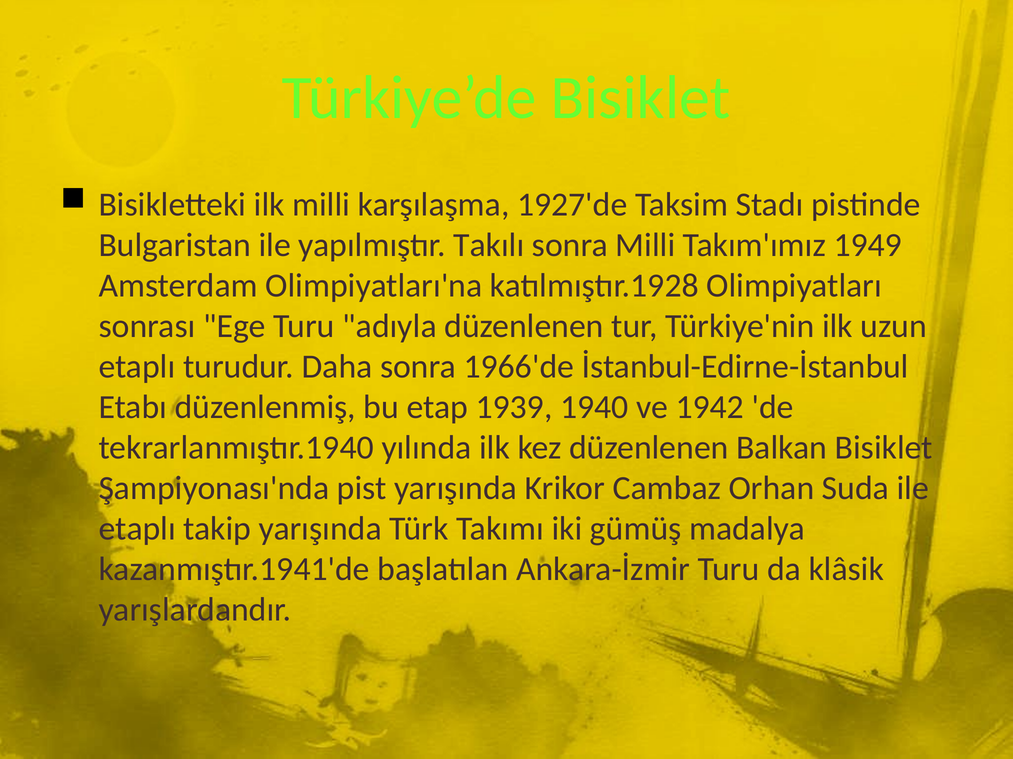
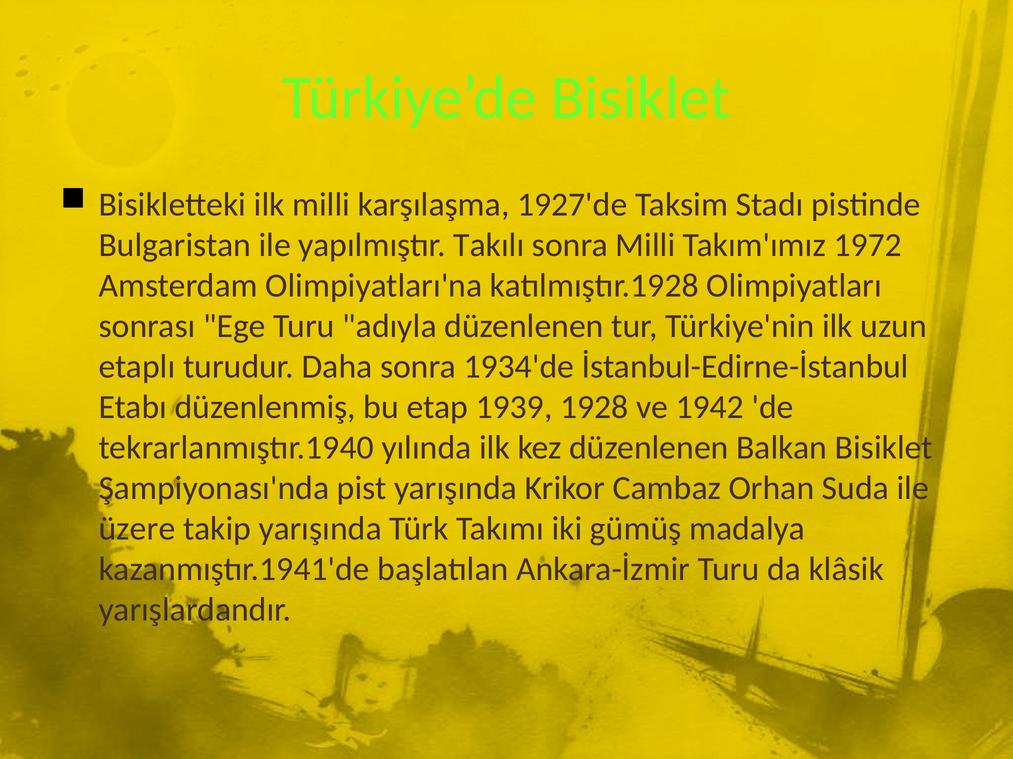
1949: 1949 -> 1972 (868, 245)
1966'de: 1966'de -> 1934'de (519, 367)
1940: 1940 -> 1928 (594, 407)
etaplı: etaplı -> üzere (137, 529)
